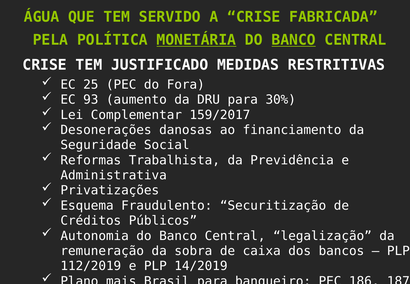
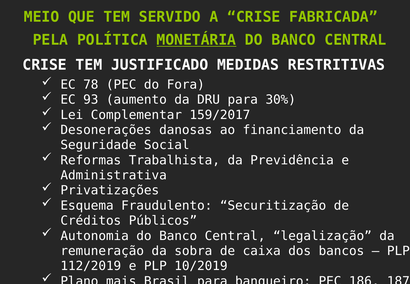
ÁGUA: ÁGUA -> MEIO (42, 17)
BANCO underline: present -> none (294, 40)
25: 25 -> 78 (91, 85)
14/2019: 14/2019 -> 10/2019 (201, 266)
